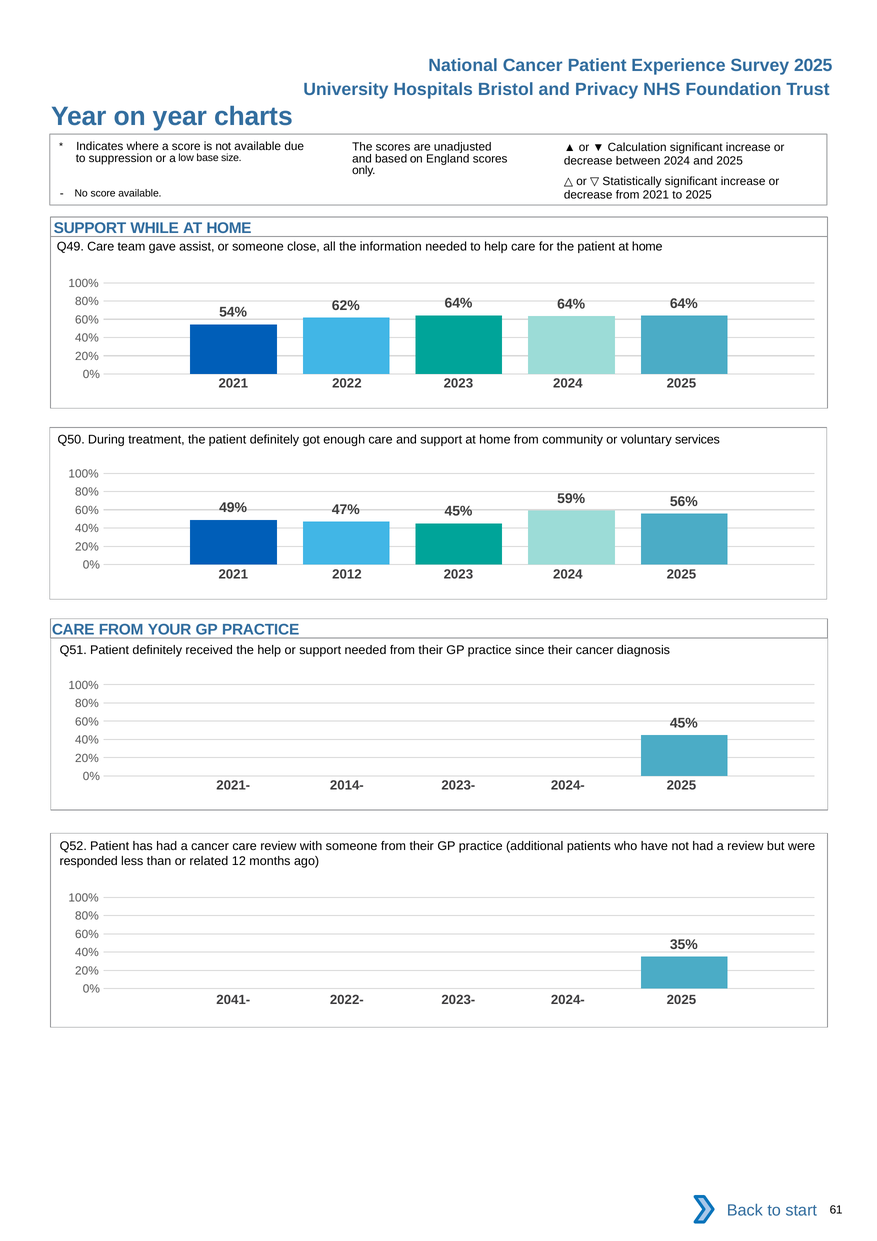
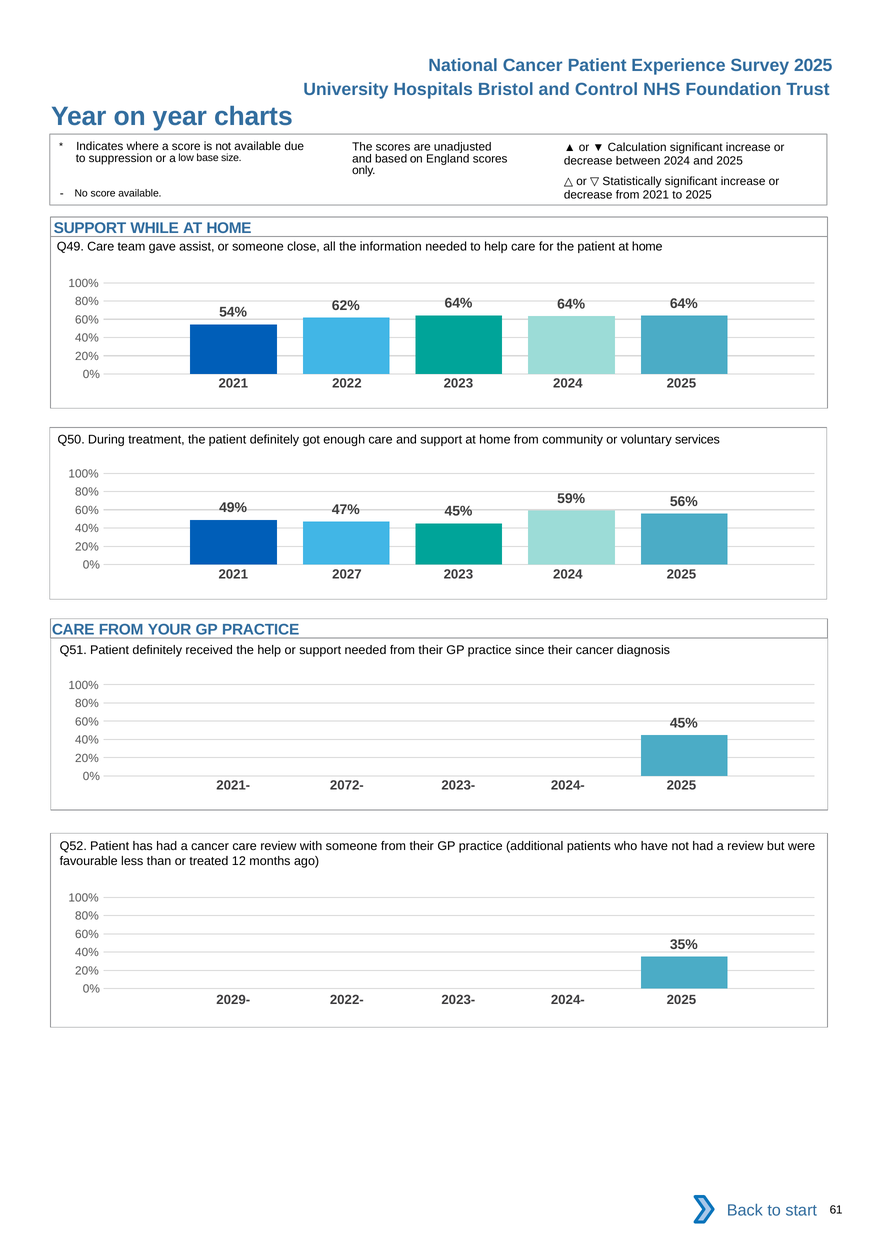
Privacy: Privacy -> Control (607, 89)
2012: 2012 -> 2027 (347, 575)
2014-: 2014- -> 2072- (347, 785)
responded: responded -> favourable (89, 861)
related: related -> treated (209, 861)
2041-: 2041- -> 2029- (233, 1000)
